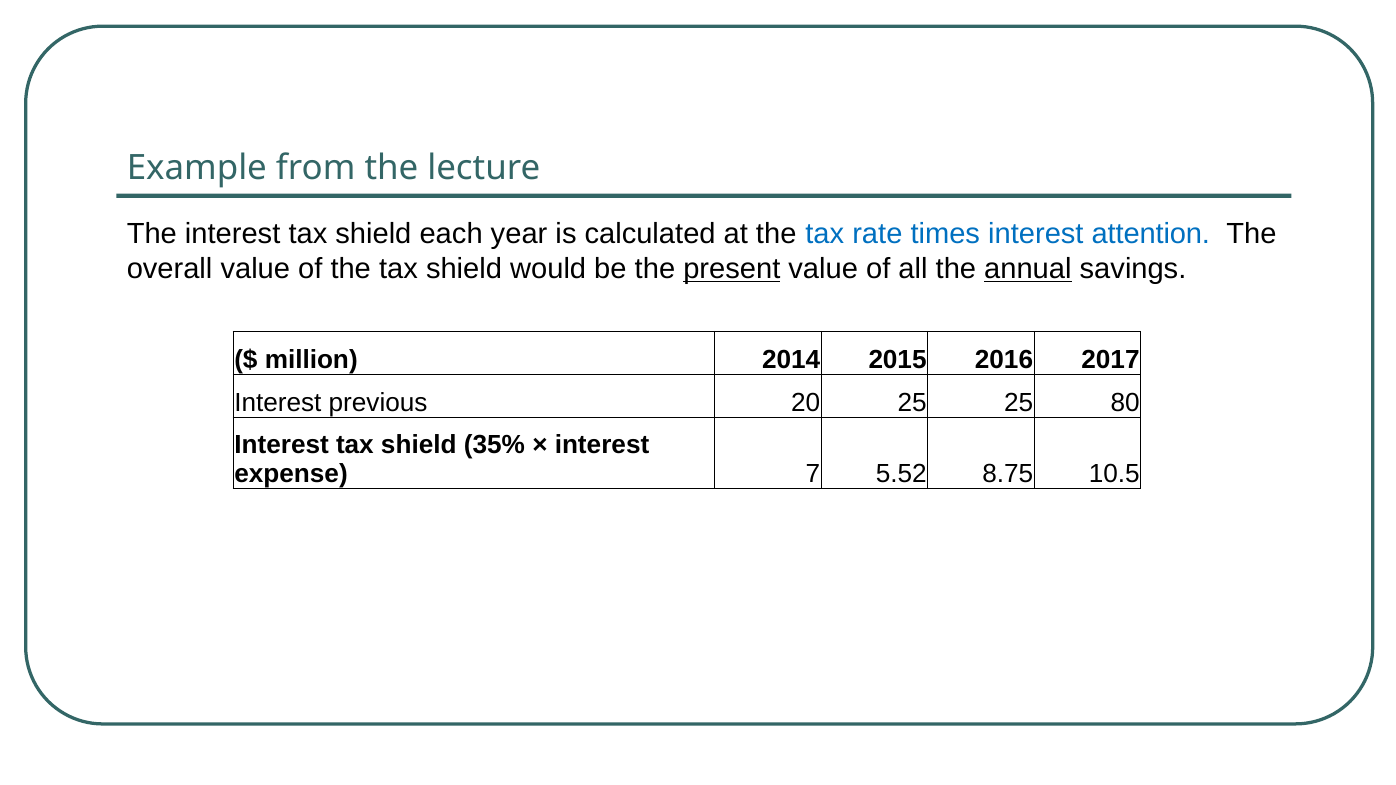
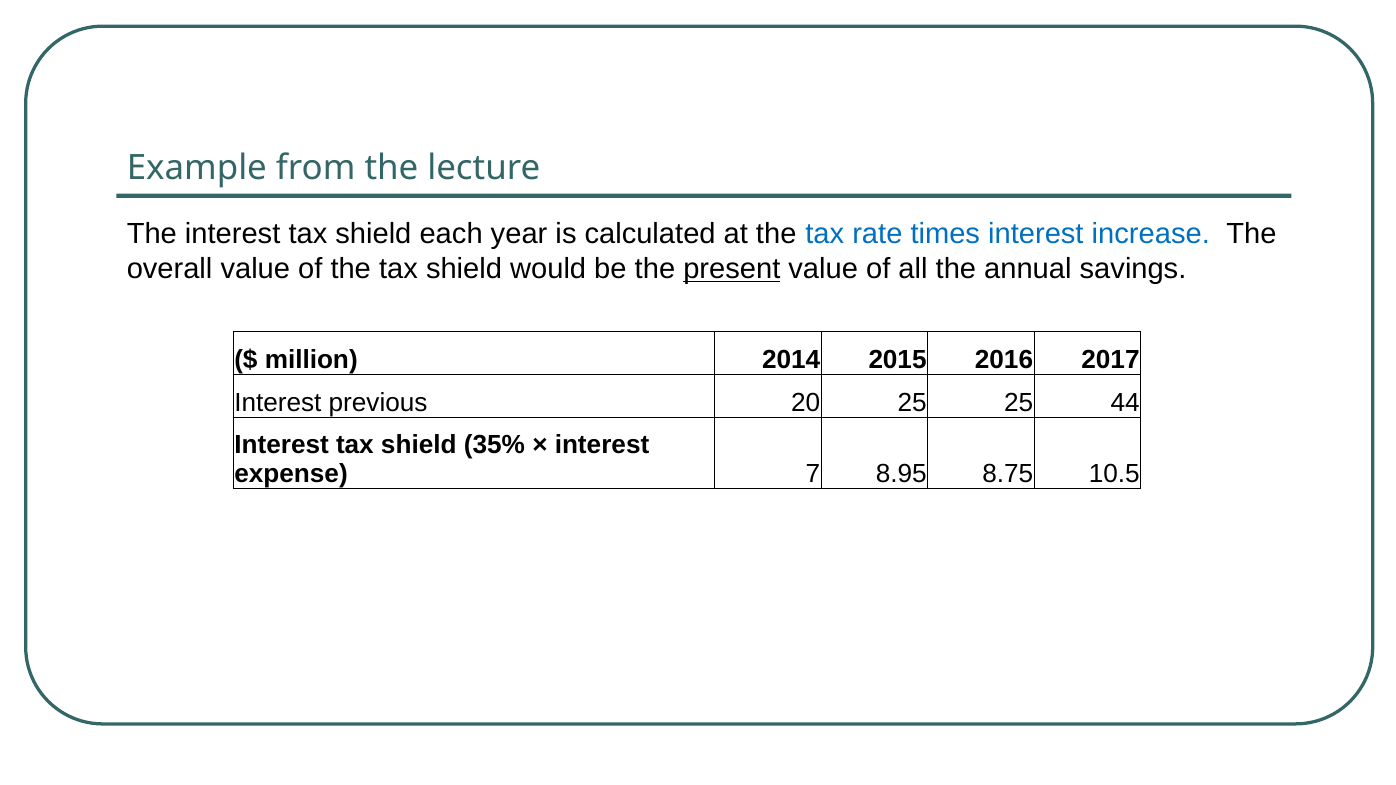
attention: attention -> increase (1151, 234)
annual underline: present -> none (1028, 269)
80: 80 -> 44 (1125, 403)
5.52: 5.52 -> 8.95 (901, 474)
